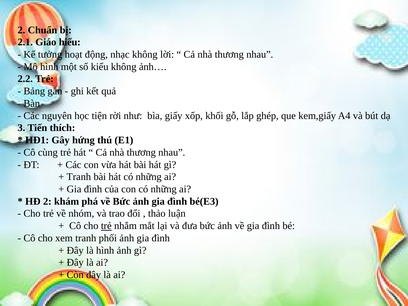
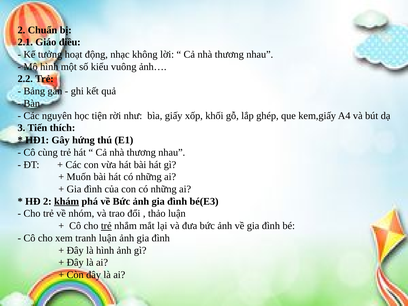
hiểu: hiểu -> điều (70, 42)
kiểu không: không -> vuông (124, 67)
Tranh: Tranh -> Muốn (79, 177)
khám underline: none -> present (67, 201)
tranh phối: phối -> luận (108, 238)
